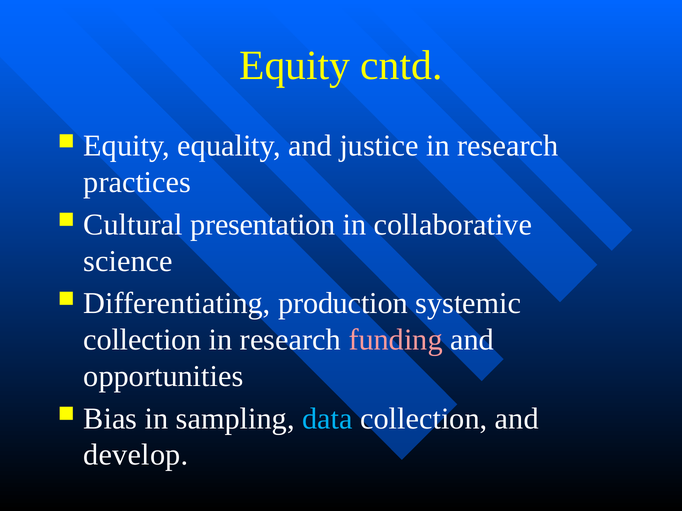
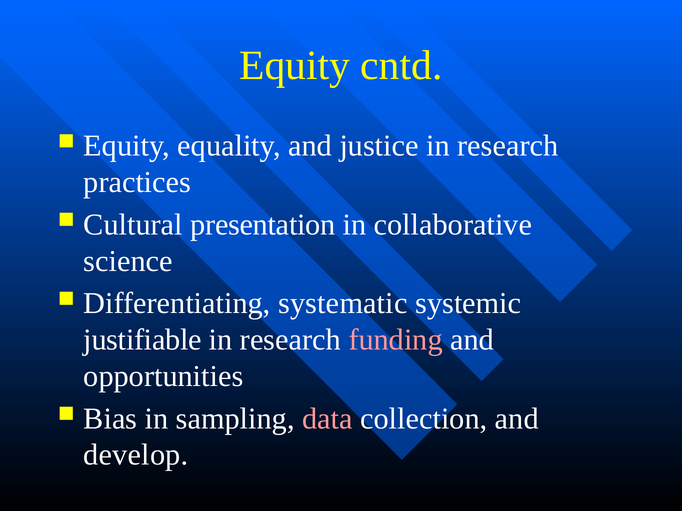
production: production -> systematic (343, 304)
collection: collection -> justifiable (142, 340)
data colour: light blue -> pink (328, 419)
